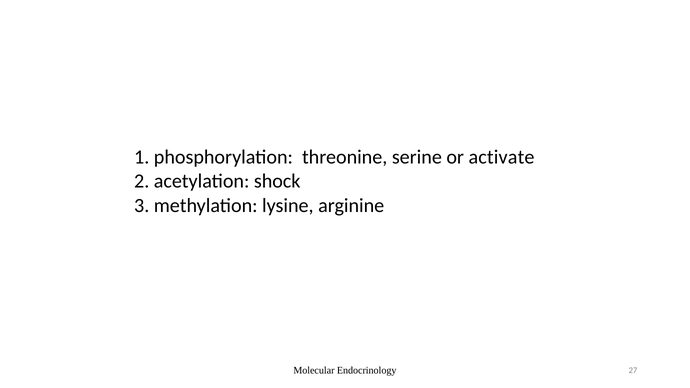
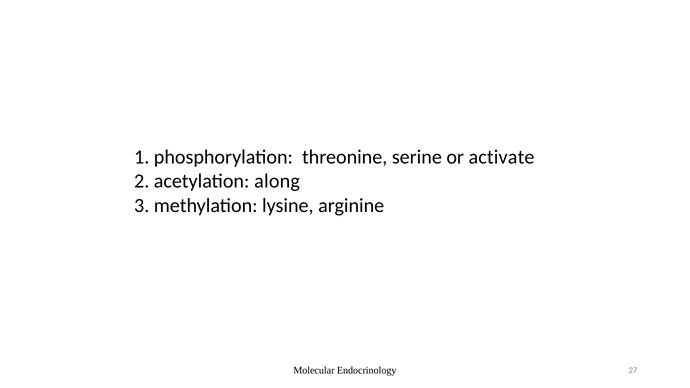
shock: shock -> along (277, 181)
